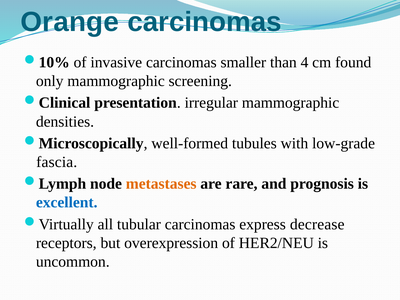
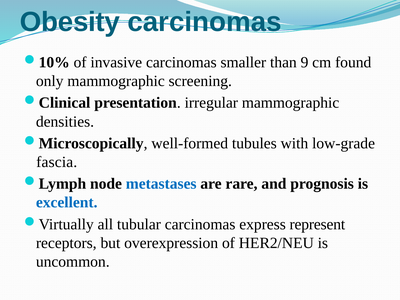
Orange: Orange -> Obesity (70, 22)
4: 4 -> 9 (304, 62)
metastases colour: orange -> blue (161, 184)
decrease: decrease -> represent (317, 224)
